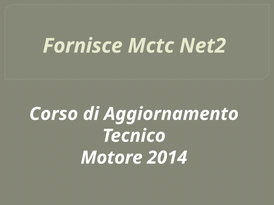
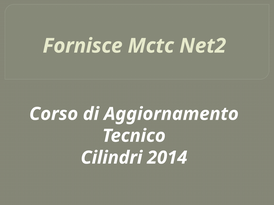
Motore: Motore -> Cilindri (112, 158)
